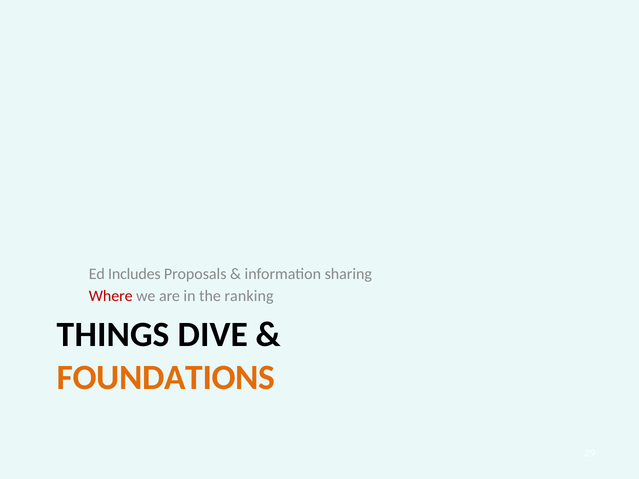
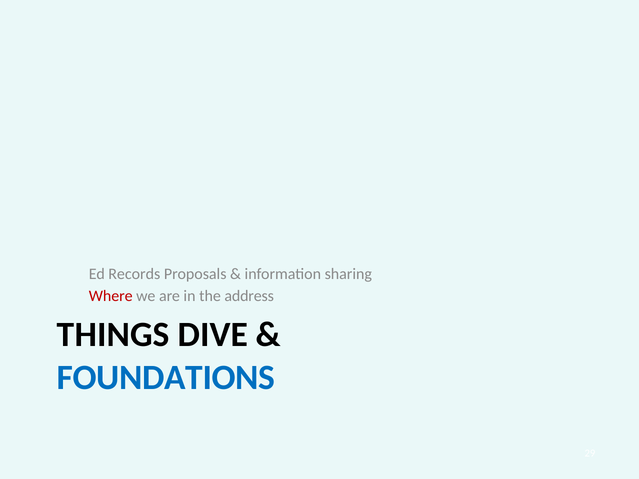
Includes: Includes -> Records (134, 274)
ranking: ranking -> address (249, 296)
FOUNDATIONS colour: orange -> blue (166, 378)
